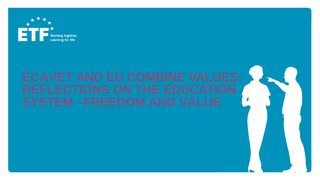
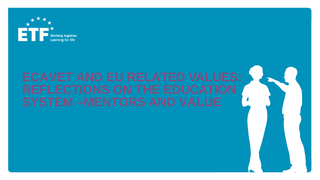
COMBINE: COMBINE -> RELATED (156, 77)
FREEDOM: FREEDOM -> MENTORS (111, 102)
